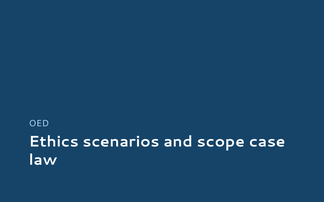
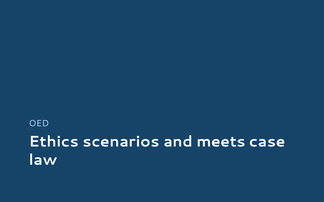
scope: scope -> meets (221, 142)
